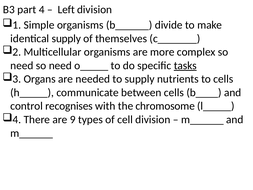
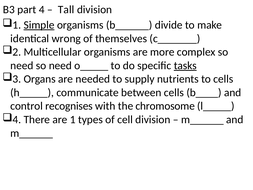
Left: Left -> Tall (66, 10)
Simple underline: none -> present (39, 25)
identical supply: supply -> wrong (66, 38)
are 9: 9 -> 1 (73, 119)
